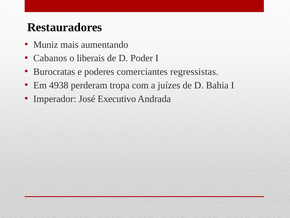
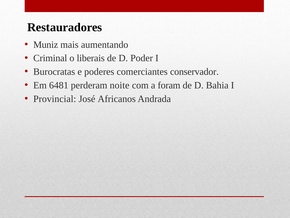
Cabanos: Cabanos -> Criminal (50, 58)
regressistas: regressistas -> conservador (194, 72)
4938: 4938 -> 6481 (59, 85)
tropa: tropa -> noite (120, 85)
juízes: juízes -> foram (169, 85)
Imperador: Imperador -> Provincial (55, 99)
Executivo: Executivo -> Africanos (117, 99)
